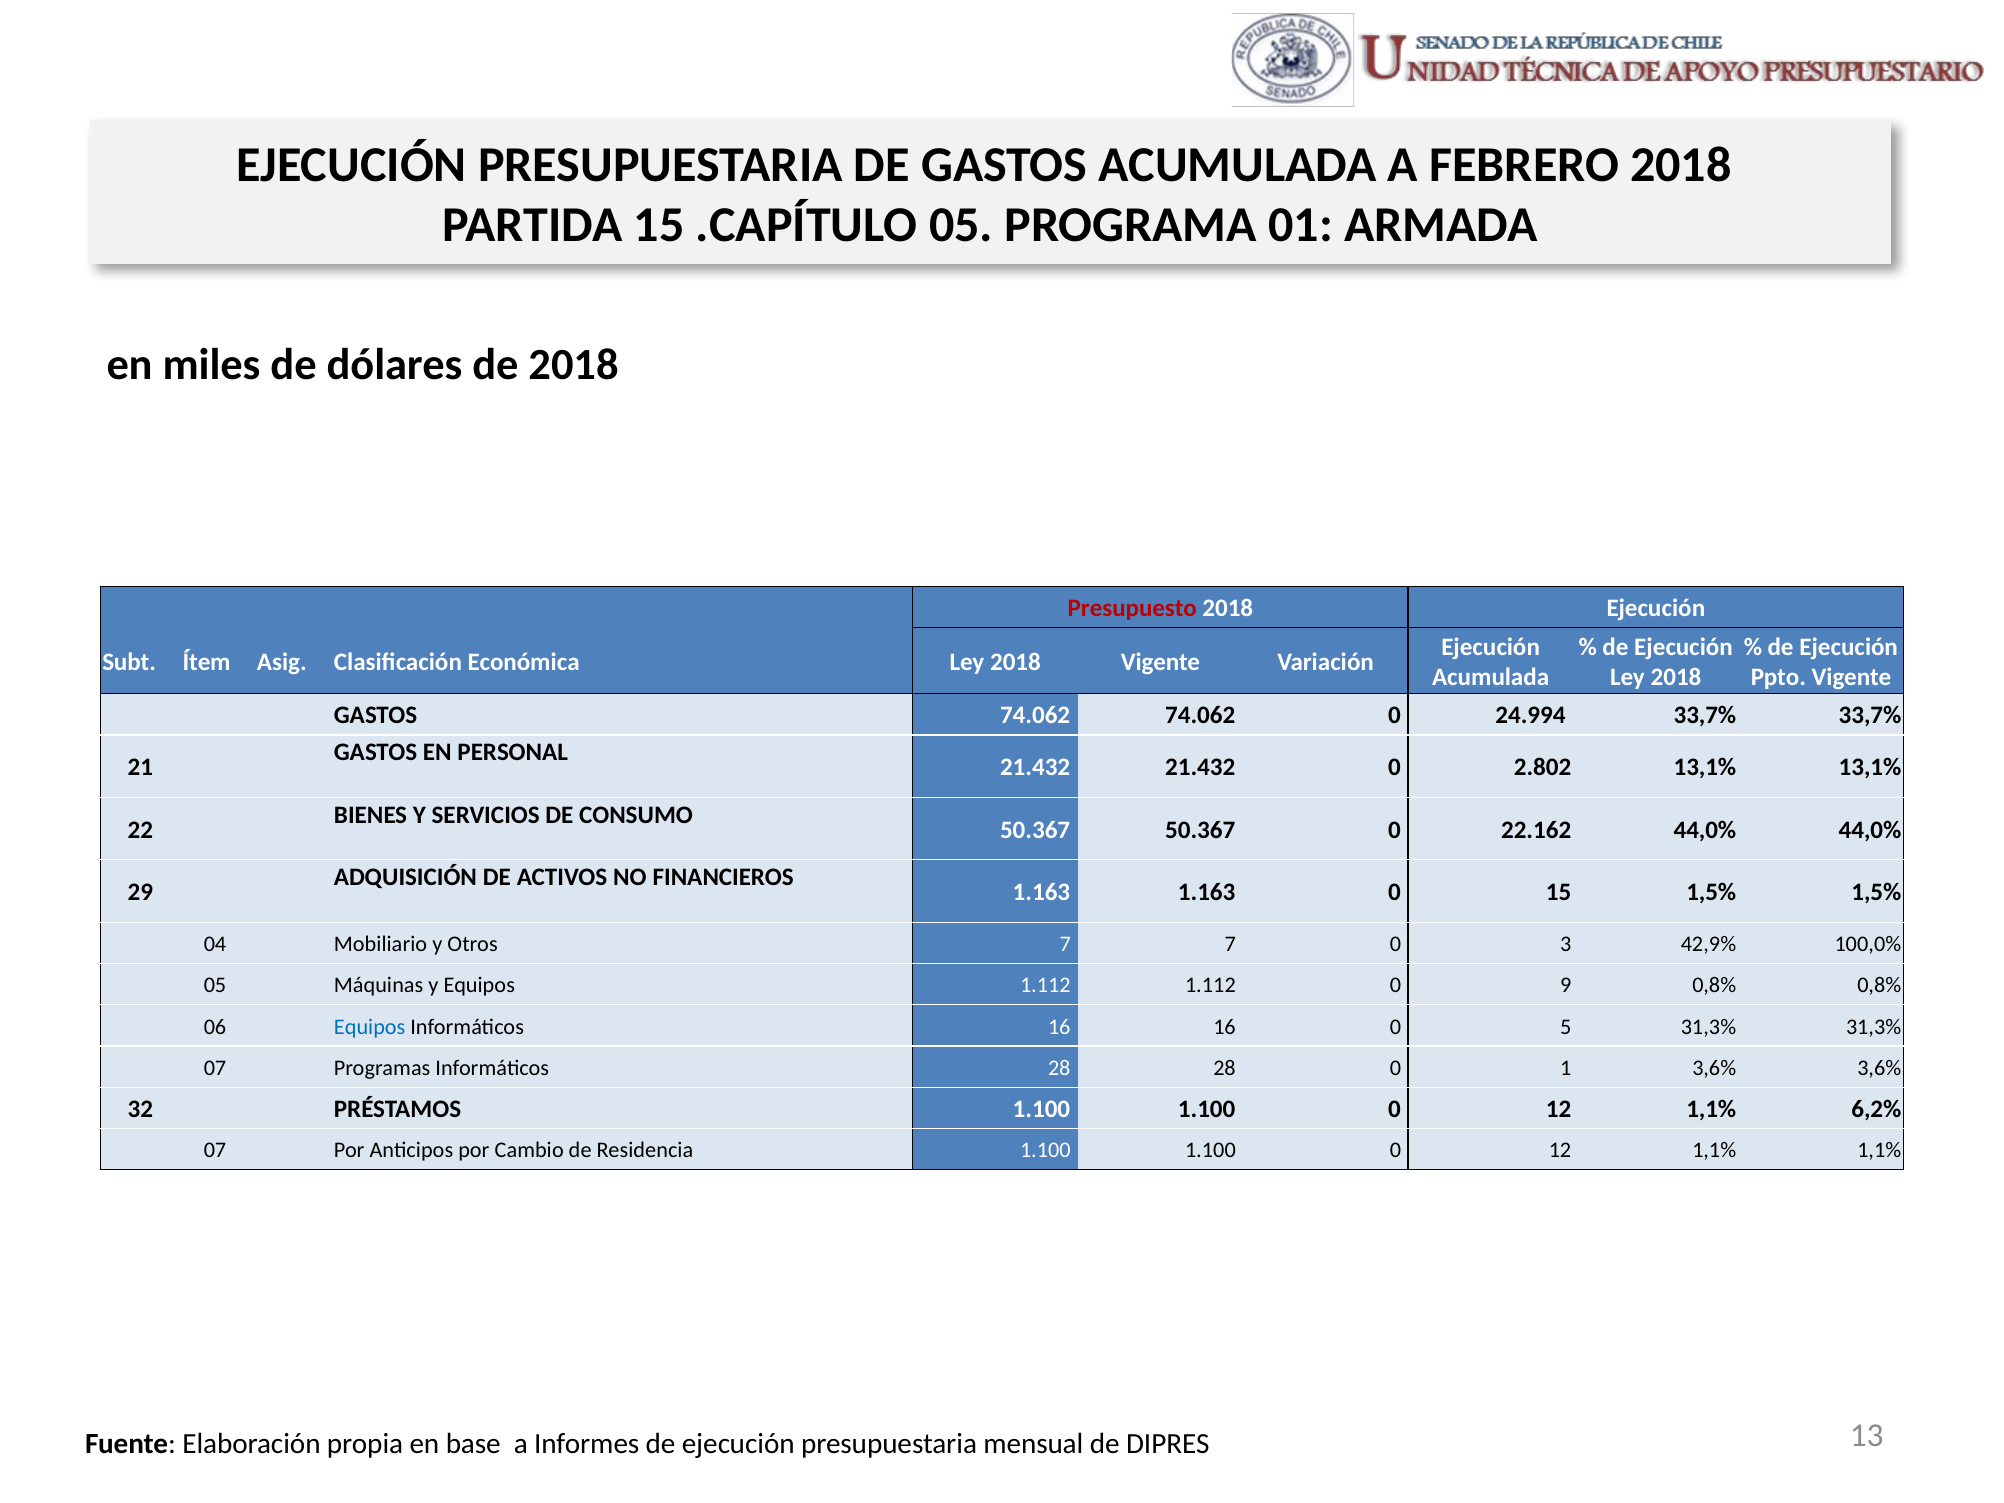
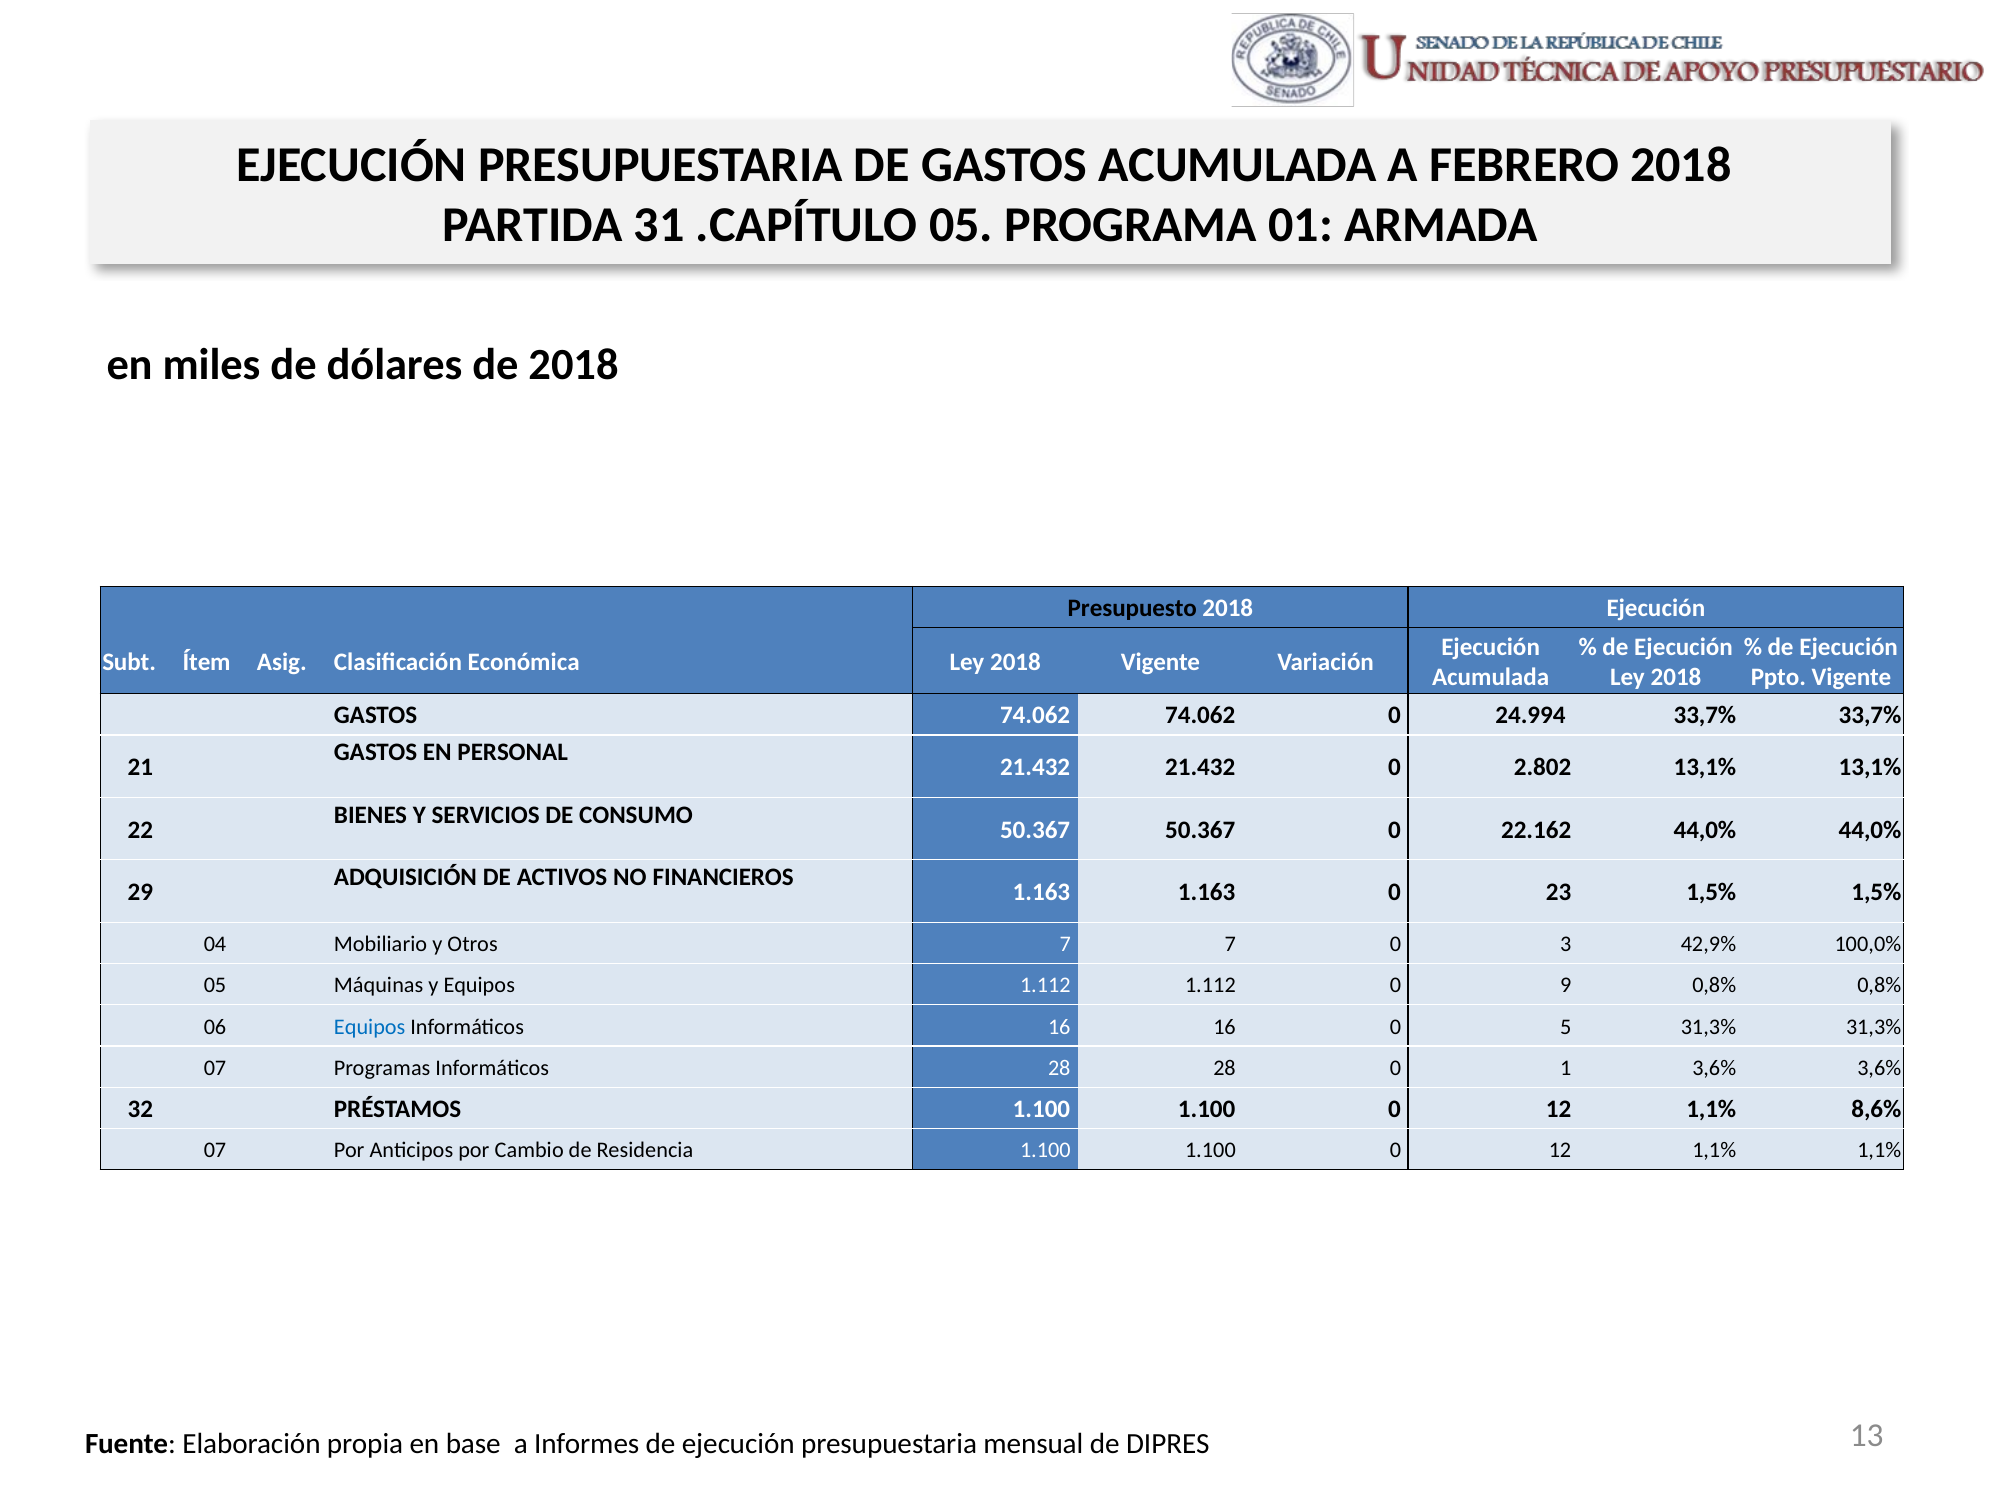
PARTIDA 15: 15 -> 31 (659, 225)
Presupuesto colour: red -> black (1132, 608)
0 15: 15 -> 23 (1559, 892)
6,2%: 6,2% -> 8,6% (1876, 1109)
